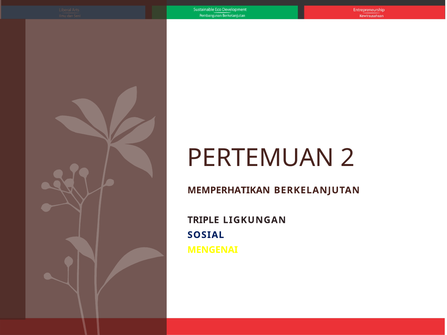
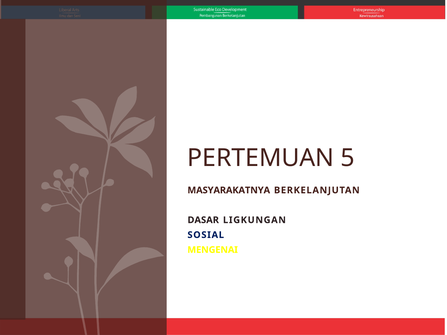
2: 2 -> 5 (348, 158)
MEMPERHATIKAN: MEMPERHATIKAN -> MASYARAKATNYA (229, 190)
TRIPLE: TRIPLE -> DASAR (203, 220)
